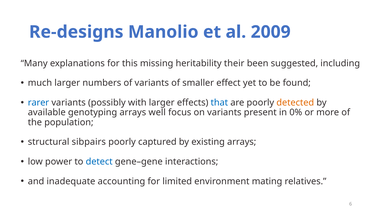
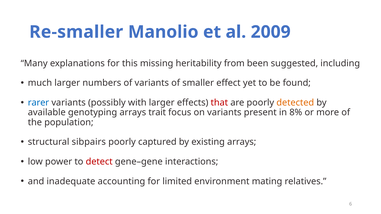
Re-designs: Re-designs -> Re-smaller (76, 32)
their: their -> from (234, 63)
that colour: blue -> red (219, 103)
well: well -> trait (157, 113)
0%: 0% -> 8% (296, 113)
detect colour: blue -> red (99, 162)
